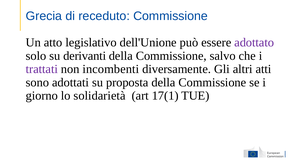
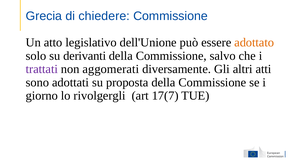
receduto: receduto -> chiedere (104, 16)
adottato colour: purple -> orange (254, 43)
incombenti: incombenti -> aggomerati (111, 69)
solidarietà: solidarietà -> rivolgergli (100, 96)
17(1: 17(1 -> 17(7 (165, 96)
